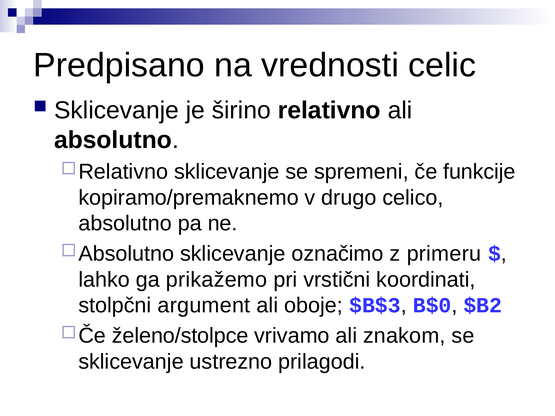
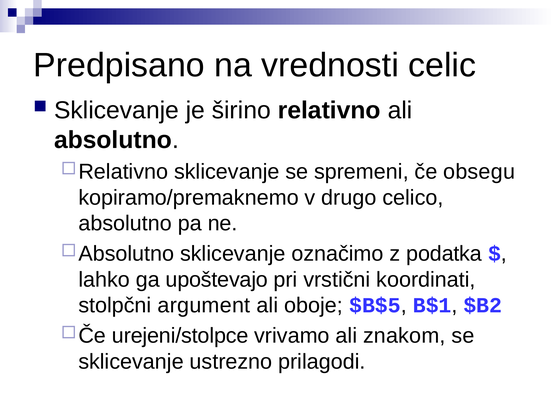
funkcije: funkcije -> obsegu (479, 172)
primeru: primeru -> podatka (444, 254)
prikažemo: prikažemo -> upoštevajo (217, 280)
$B$3: $B$3 -> $B$5 (375, 306)
B$0: B$0 -> B$1 (432, 306)
želeno/stolpce: želeno/stolpce -> urejeni/stolpce (180, 336)
